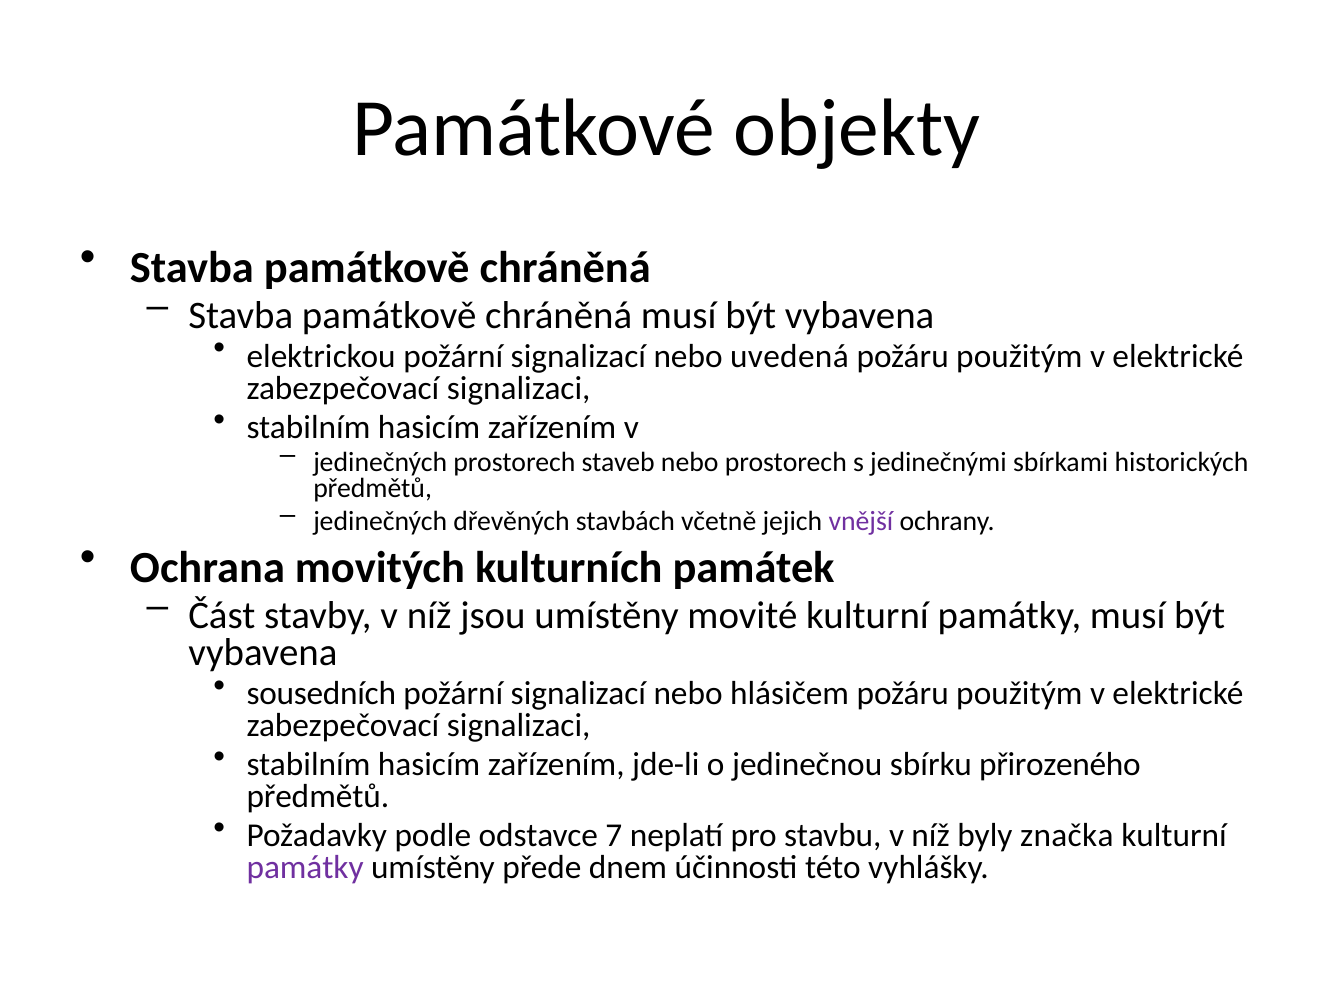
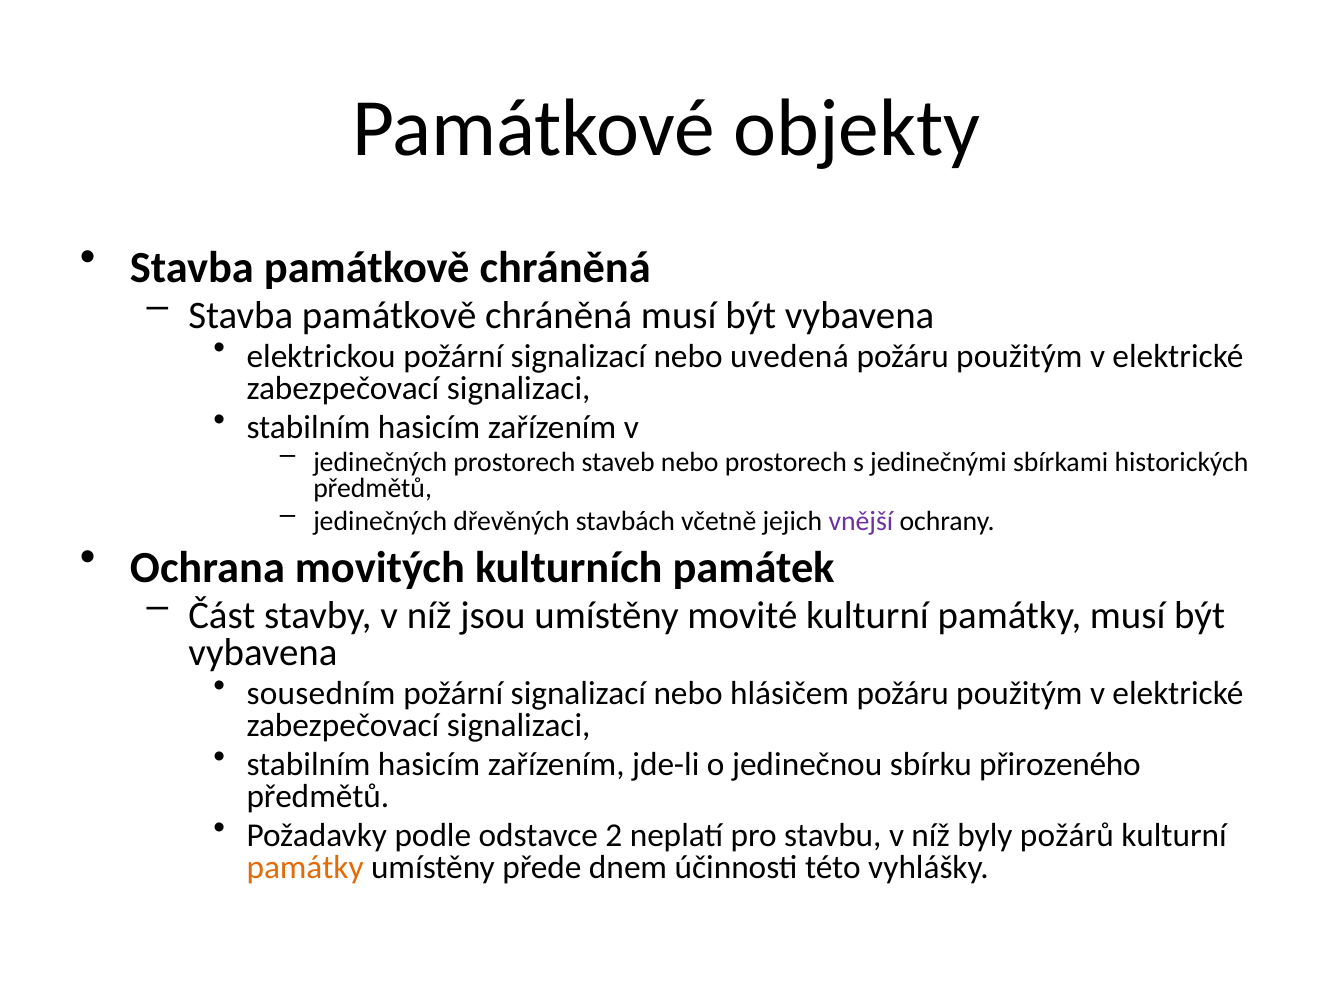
sousedních: sousedních -> sousedním (321, 693)
7: 7 -> 2 (614, 836)
značka: značka -> požárů (1067, 836)
památky colour: purple -> orange (305, 868)
